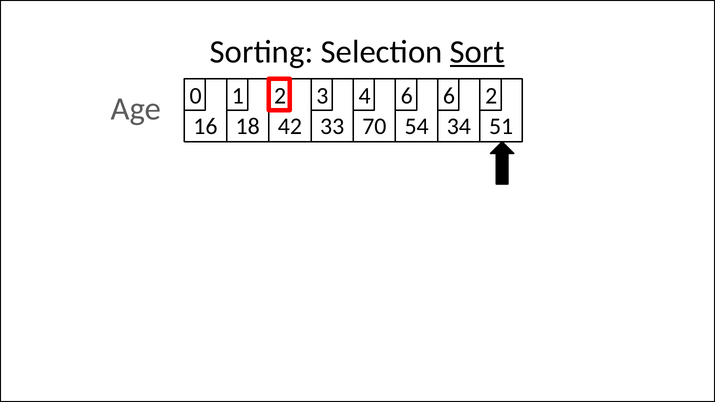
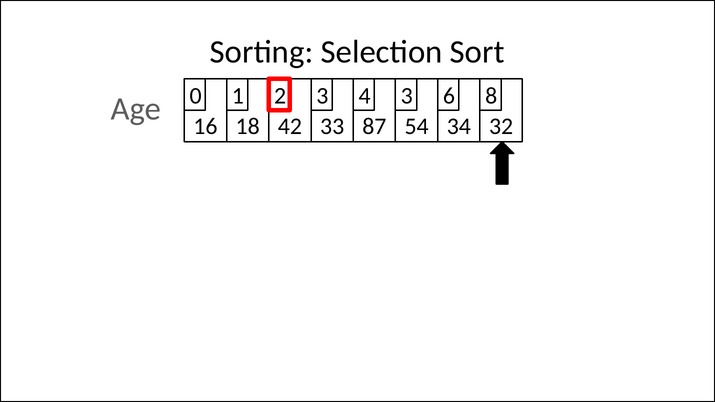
Sort underline: present -> none (477, 52)
4 6: 6 -> 3 (407, 96)
6 2: 2 -> 8 (491, 96)
70: 70 -> 87 (374, 126)
51: 51 -> 32 (501, 126)
